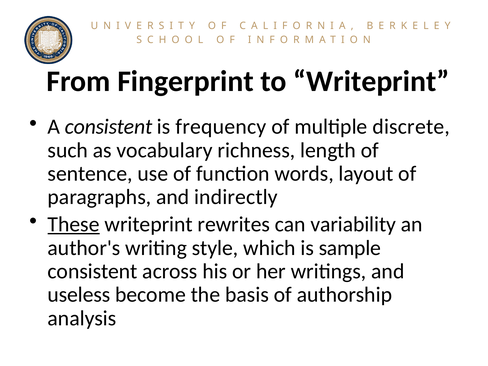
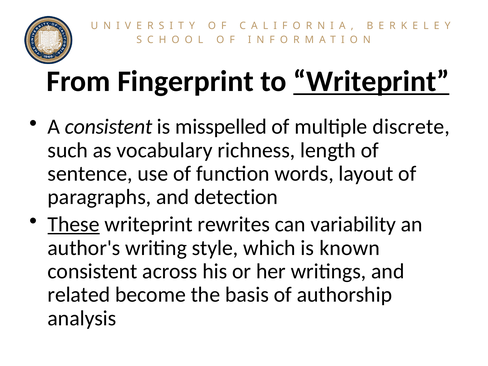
Writeprint underline: none -> present (371, 81)
frequency: frequency -> misspelled (221, 127)
indirectly: indirectly -> detection (236, 197)
sample: sample -> known (350, 248)
useless: useless -> related (79, 295)
